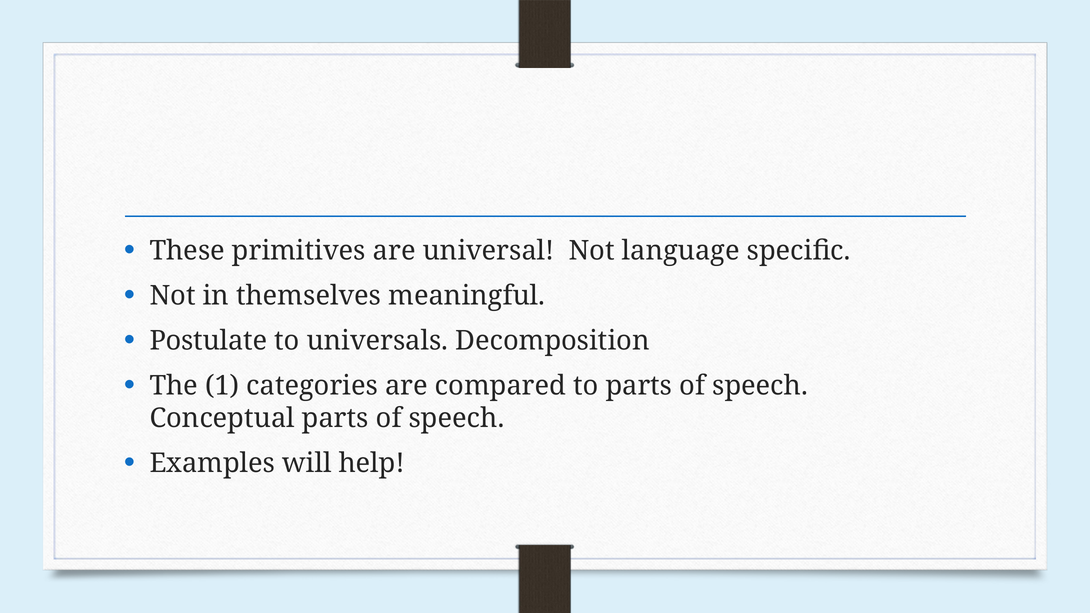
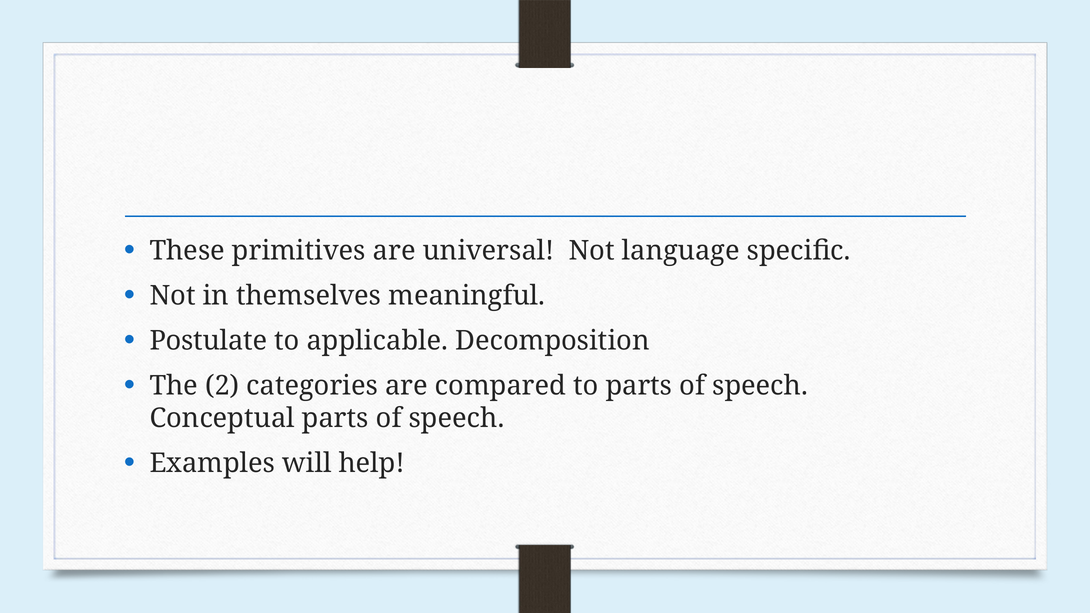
universals: universals -> applicable (377, 341)
1: 1 -> 2 (222, 386)
